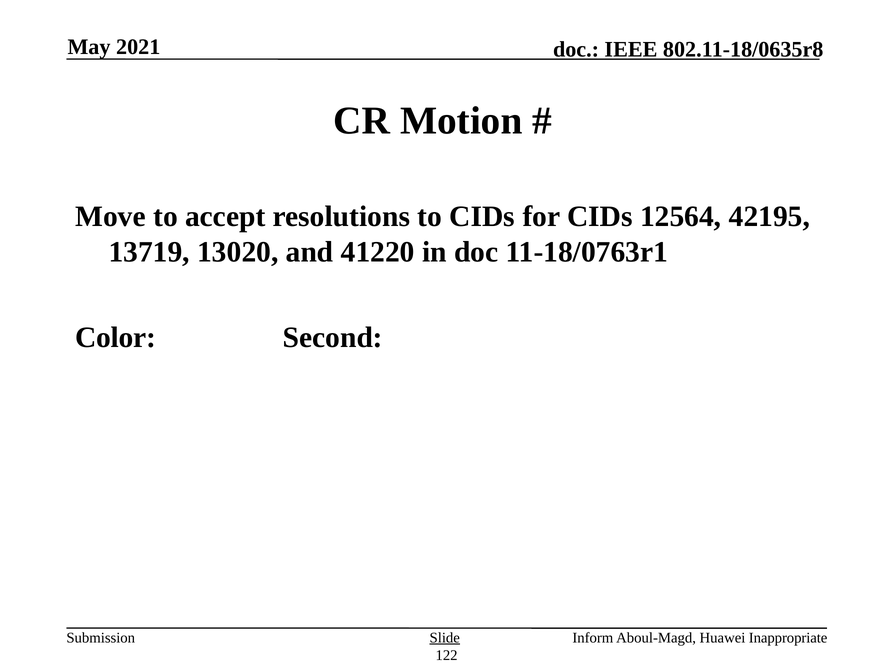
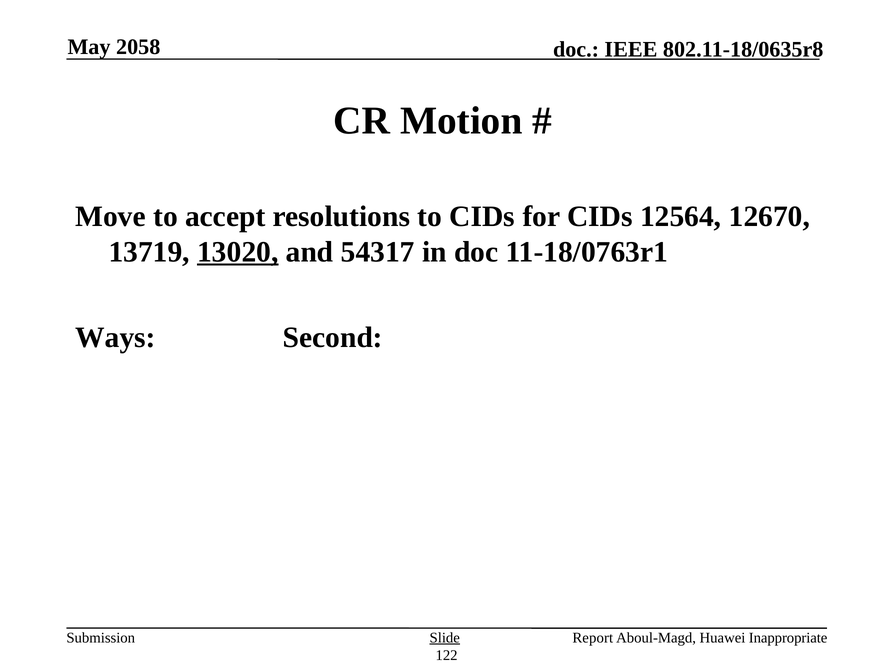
2021: 2021 -> 2058 (138, 47)
42195: 42195 -> 12670 (769, 216)
13020 underline: none -> present (238, 252)
41220: 41220 -> 54317 (378, 252)
Color: Color -> Ways (116, 337)
Inform: Inform -> Report (593, 637)
